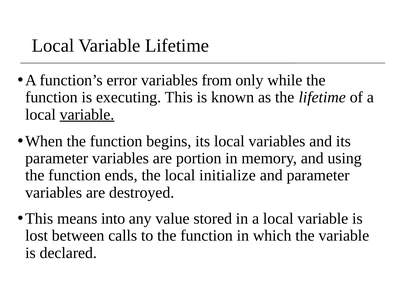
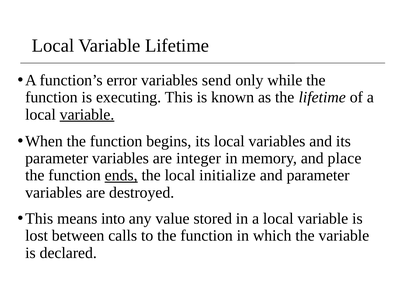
from: from -> send (217, 80)
portion: portion -> integer (199, 158)
using: using -> place (345, 158)
ends underline: none -> present (121, 175)
